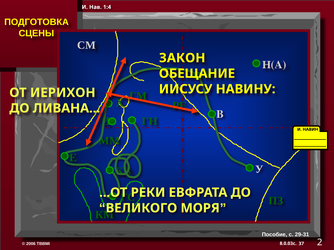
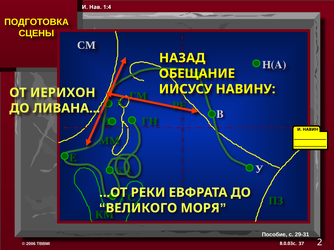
ЗАКОН: ЗАКОН -> НАЗАД (182, 58)
